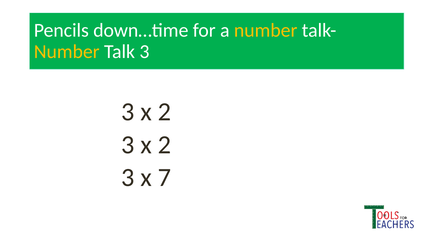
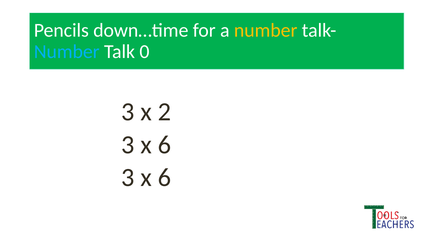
Number colour: yellow -> light blue (67, 52)
Talk 3: 3 -> 0 (144, 52)
2: 2 -> 6 (164, 145)
7: 7 -> 6 (164, 177)
